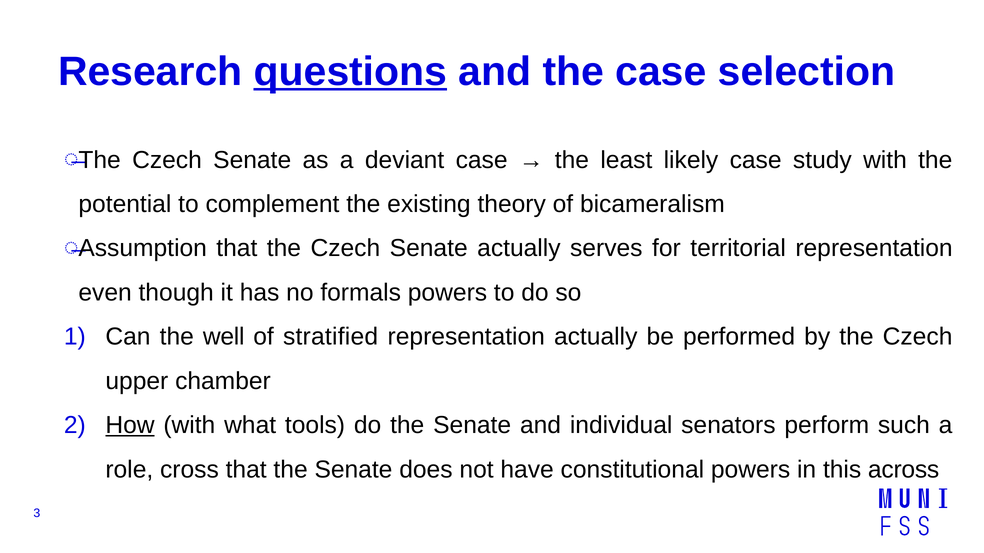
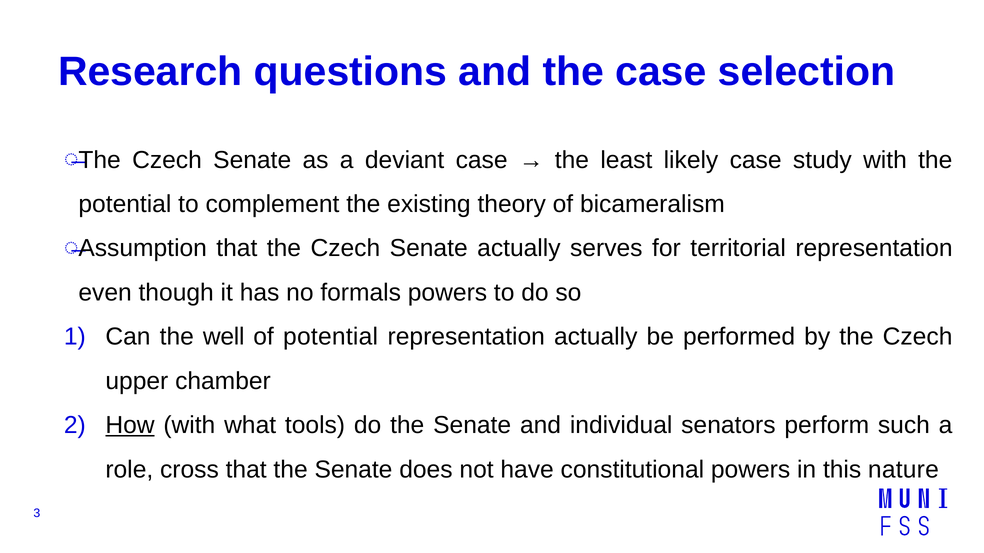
questions underline: present -> none (350, 72)
of stratified: stratified -> potential (331, 337)
across: across -> nature (903, 470)
